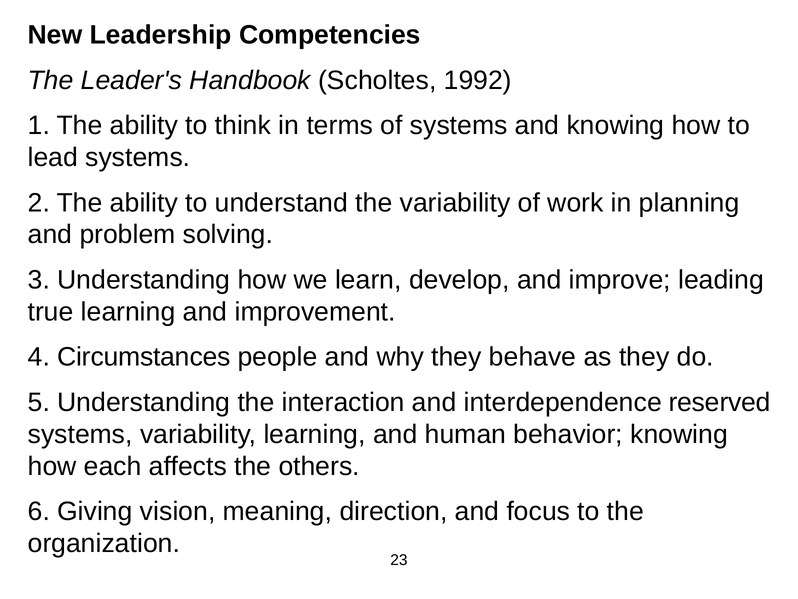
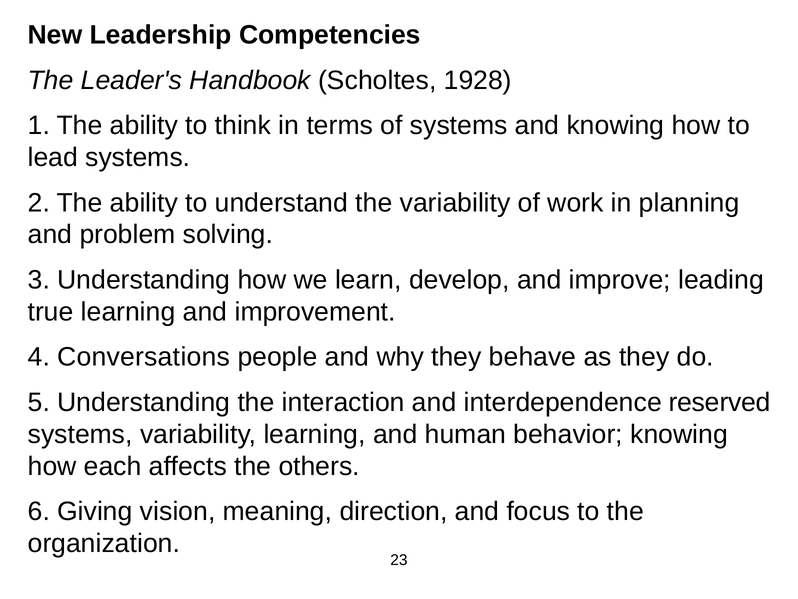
1992: 1992 -> 1928 (478, 80)
Circumstances: Circumstances -> Conversations (144, 357)
